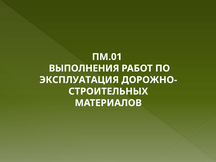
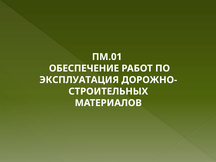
ВЫПОЛНЕНИЯ: ВЫПОЛНЕНИЯ -> ОБЕСПЕЧЕНИЕ (84, 68)
